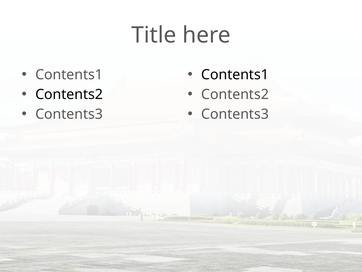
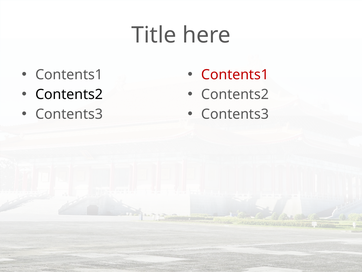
Contents1 colour: black -> red (235, 75)
